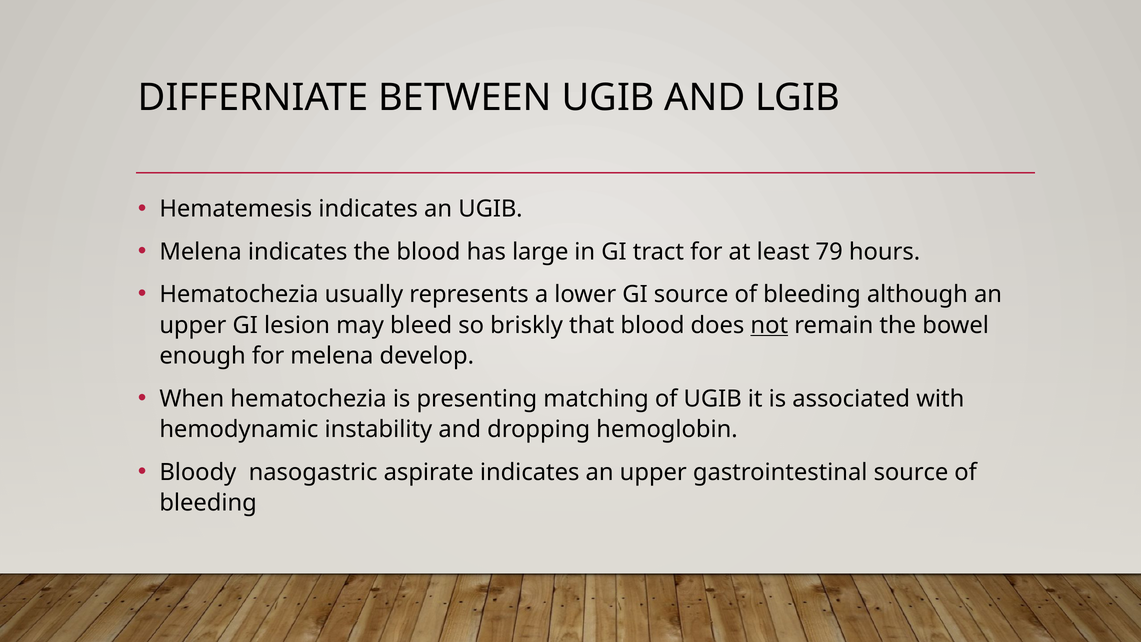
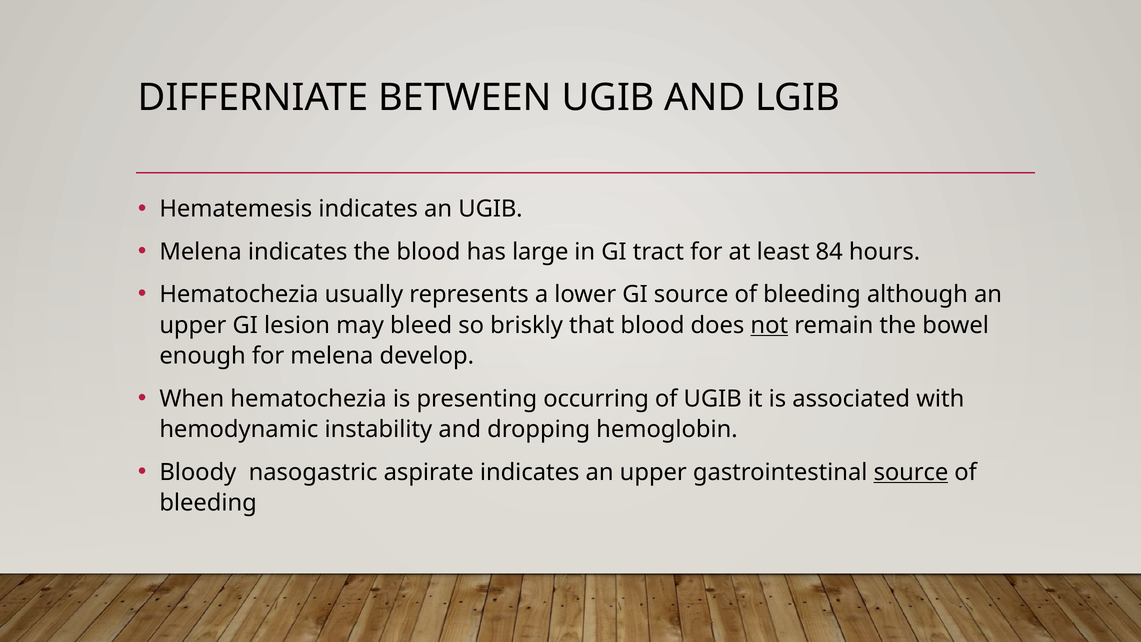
79: 79 -> 84 (829, 252)
matching: matching -> occurring (596, 399)
source underline: none -> present (911, 472)
